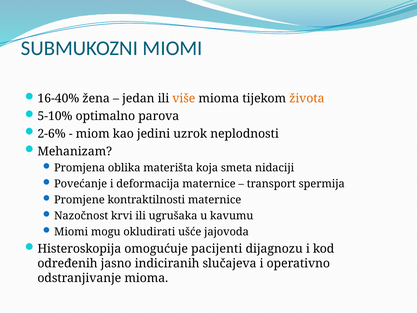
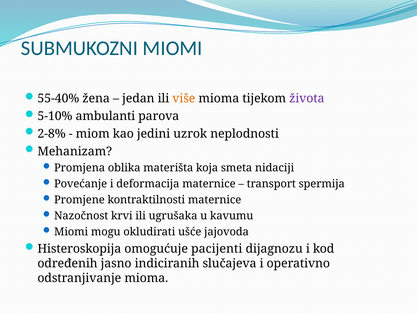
16-40%: 16-40% -> 55-40% (58, 98)
života colour: orange -> purple (307, 98)
optimalno: optimalno -> ambulanti (105, 116)
2-6%: 2-6% -> 2-8% (52, 134)
